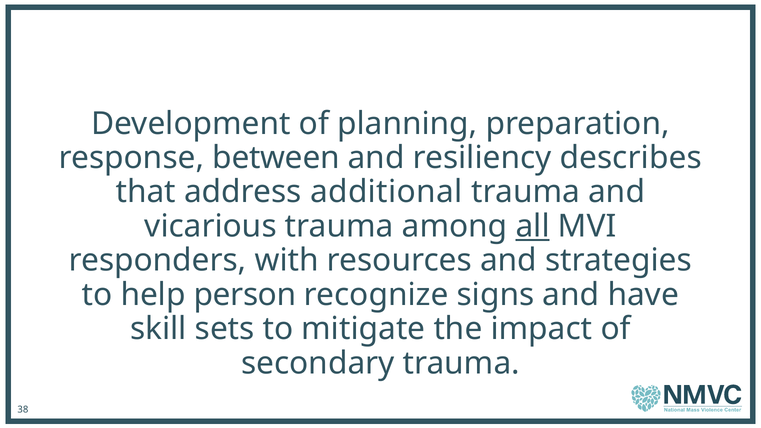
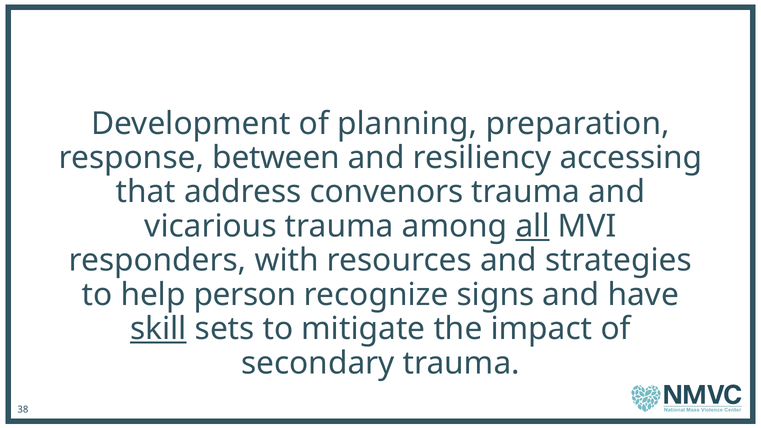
describes: describes -> accessing (631, 158)
additional: additional -> convenors (387, 192)
skill underline: none -> present (158, 329)
